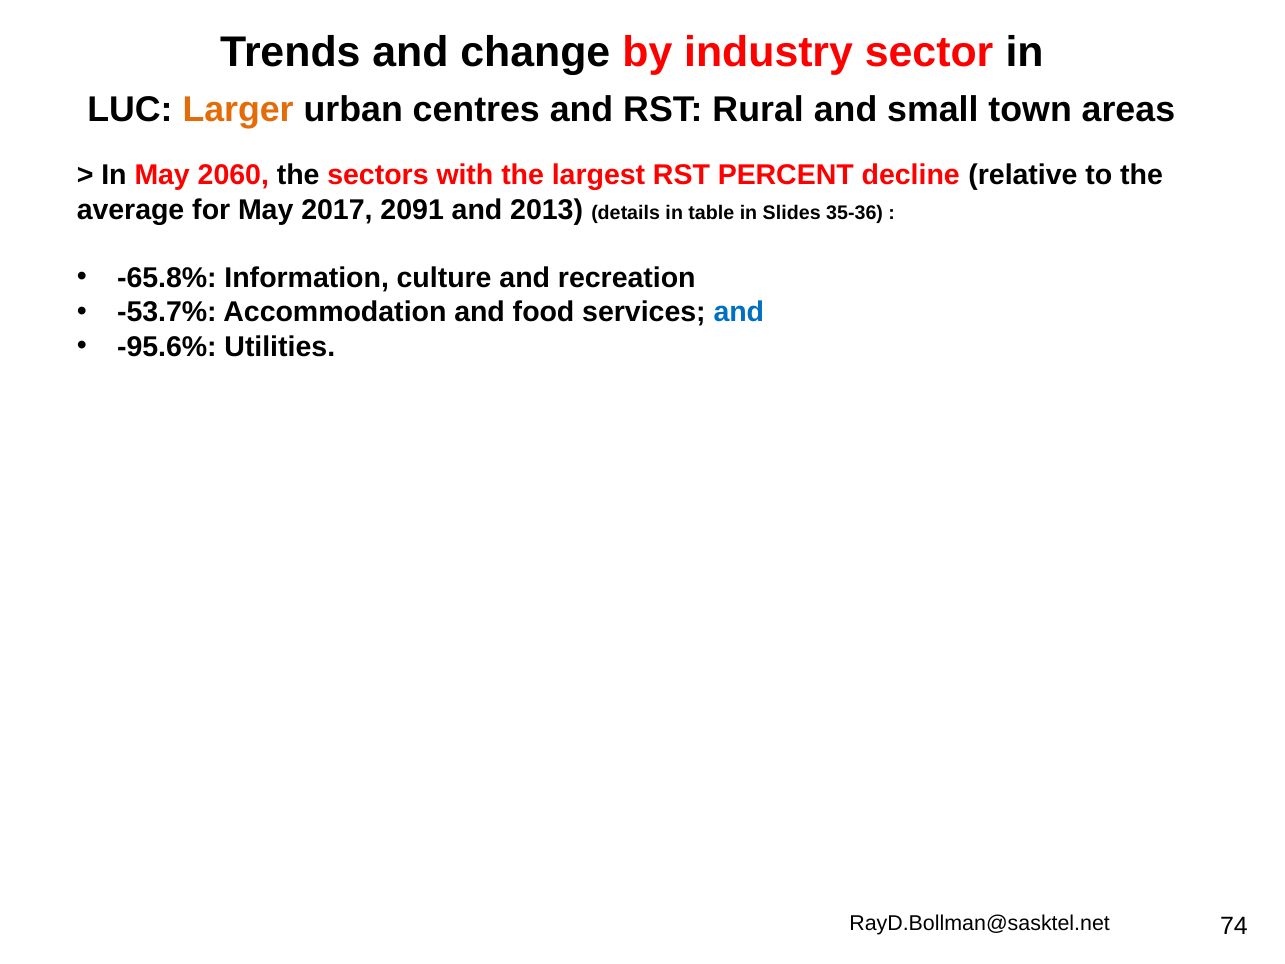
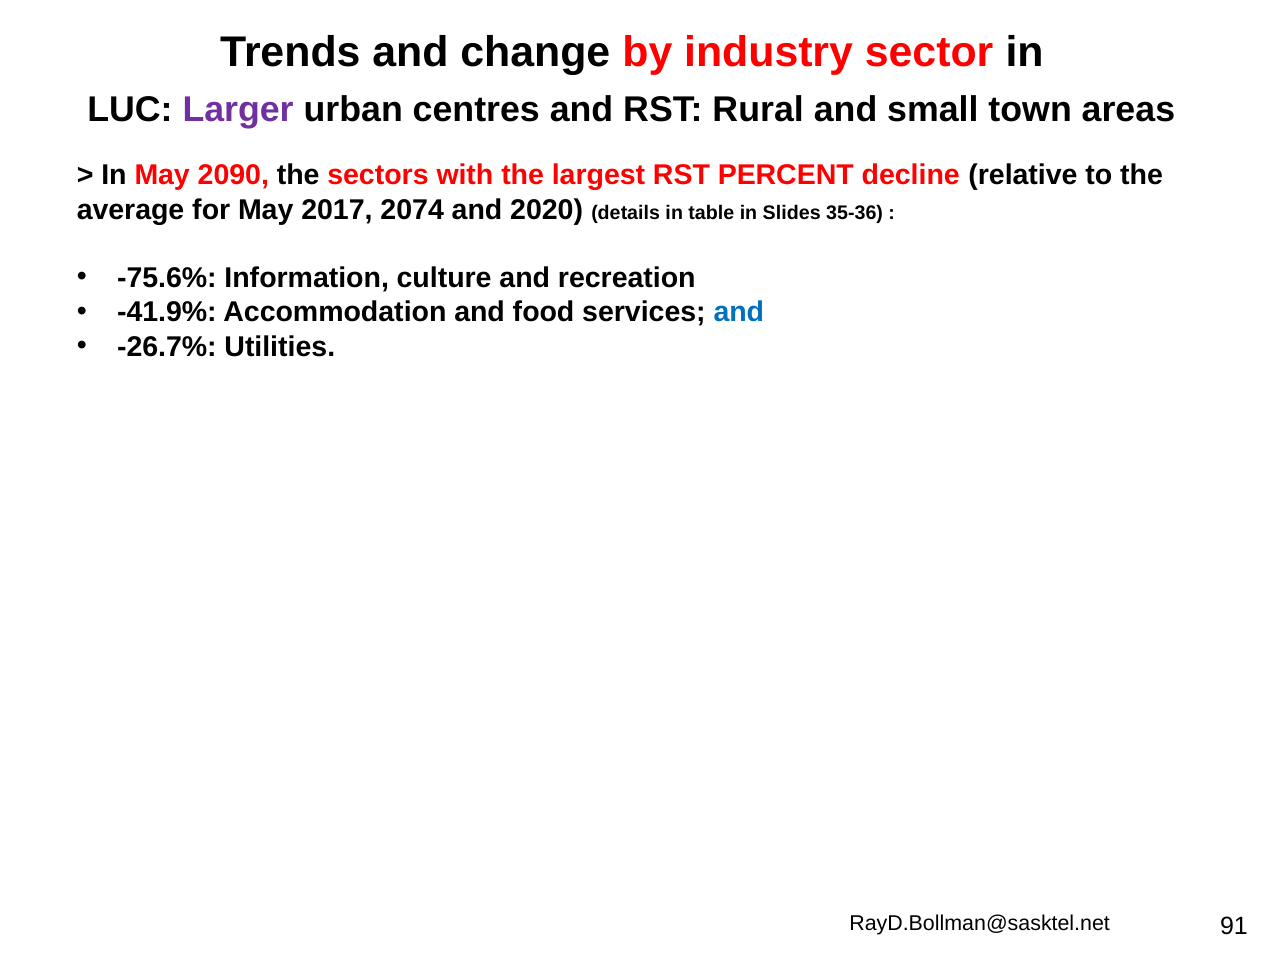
Larger colour: orange -> purple (238, 109)
2060: 2060 -> 2090 (233, 175)
2091: 2091 -> 2074 (412, 210)
2013: 2013 -> 2020 (547, 210)
-65.8%: -65.8% -> -75.6% (167, 278)
-53.7%: -53.7% -> -41.9% (167, 312)
-95.6%: -95.6% -> -26.7% (167, 347)
74: 74 -> 91 (1234, 926)
